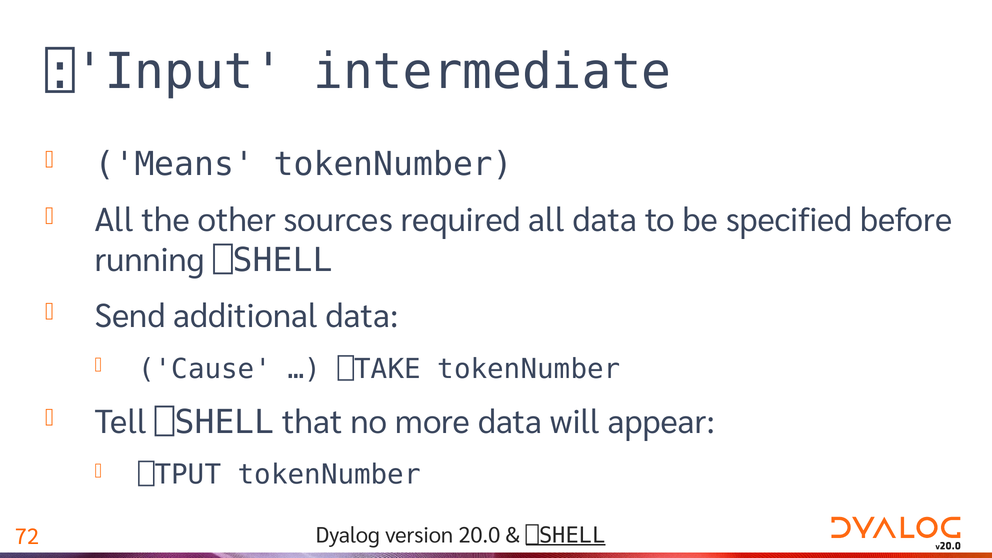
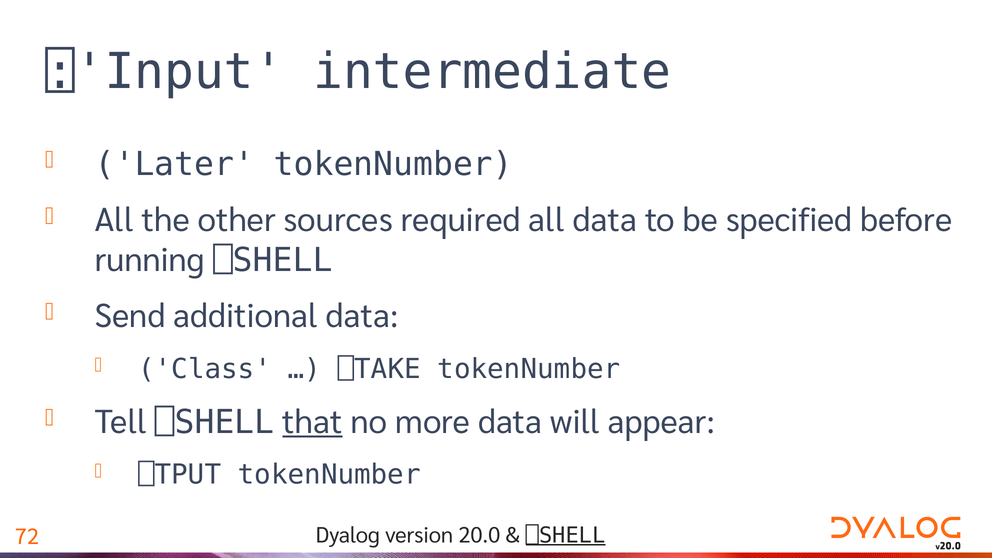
Means: Means -> Later (174, 164)
Cause: Cause -> Class (205, 369)
that underline: none -> present (312, 422)
